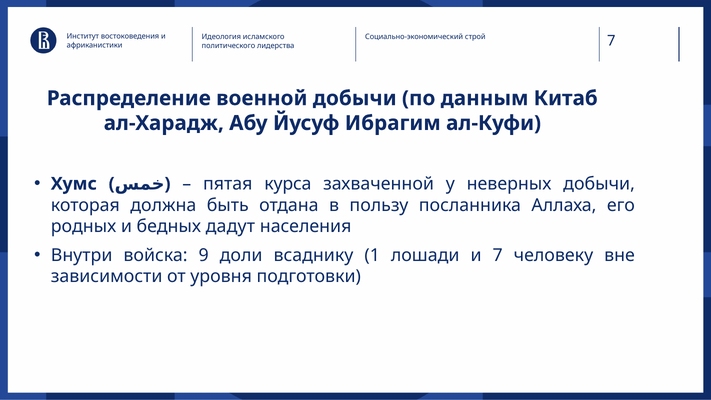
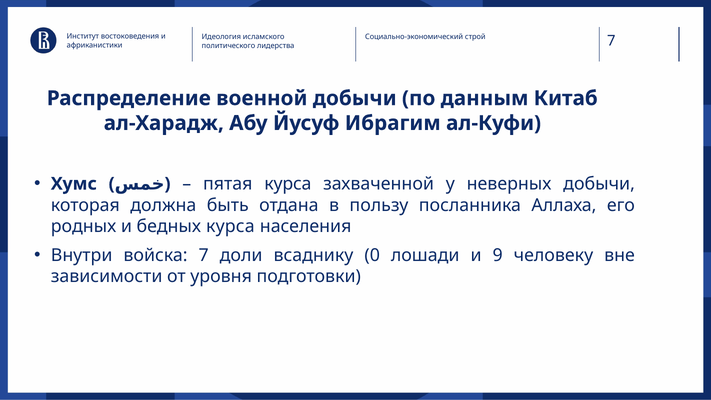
бедных дадут: дадут -> курса (230, 226)
войска 9: 9 -> 7 (204, 255)
1: 1 -> 0 (372, 255)
и 7: 7 -> 9 (498, 255)
